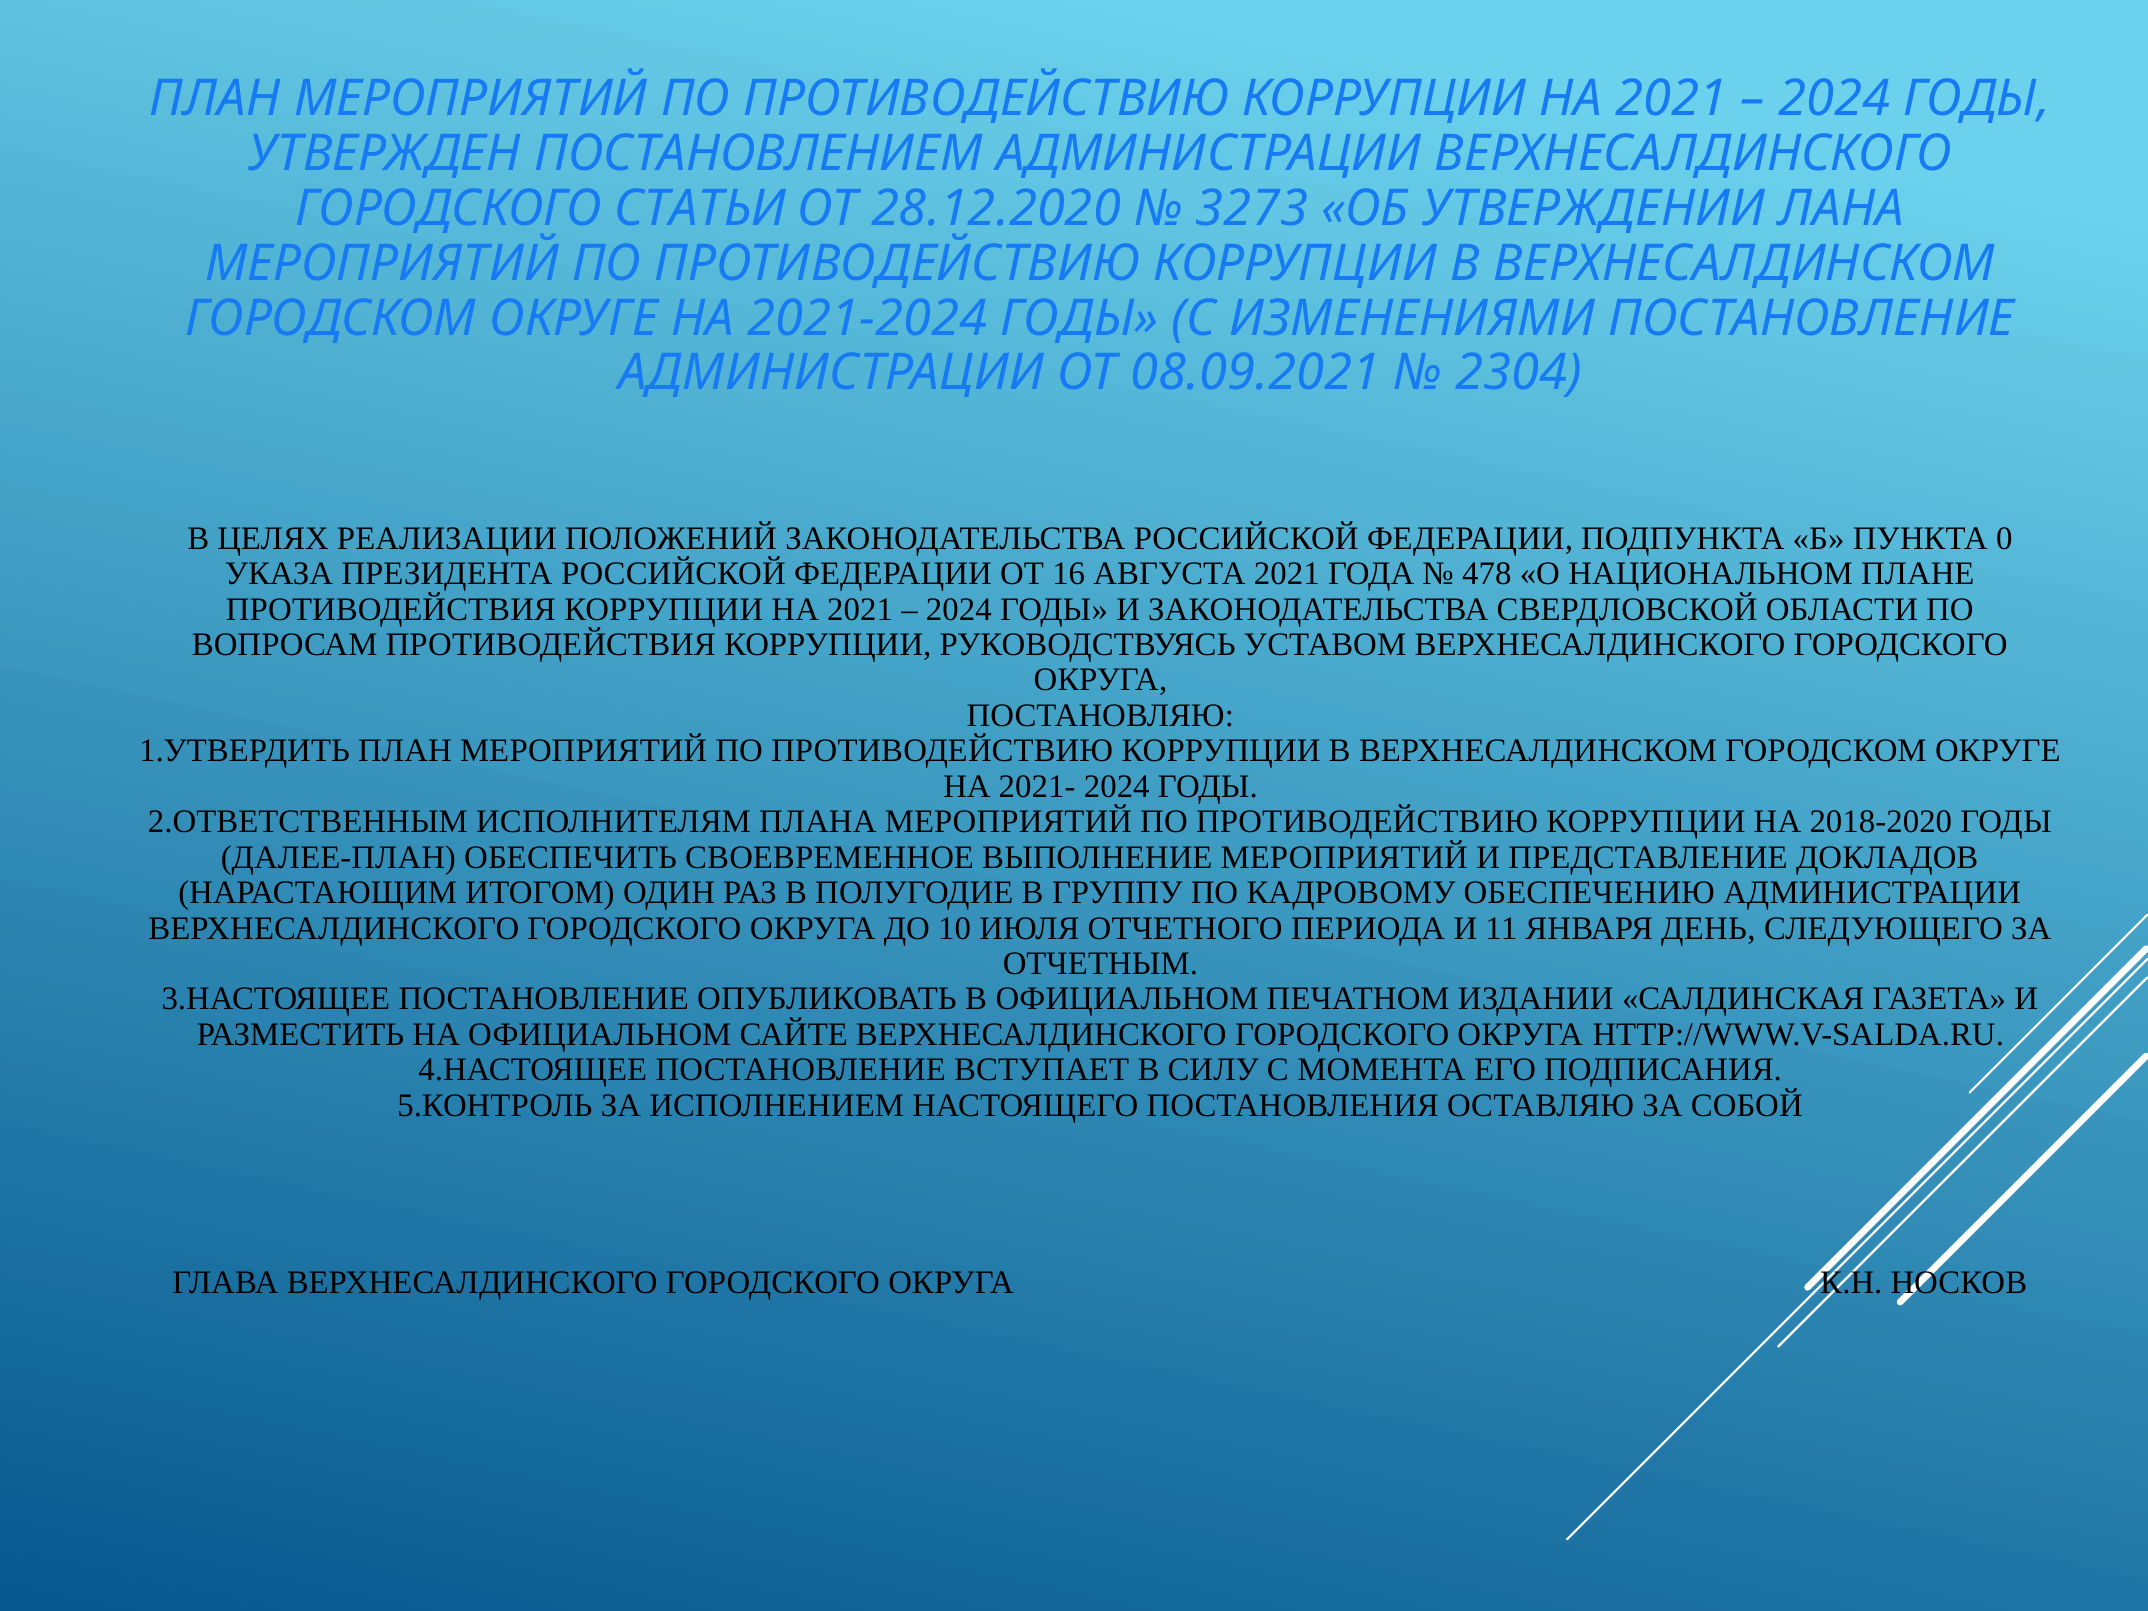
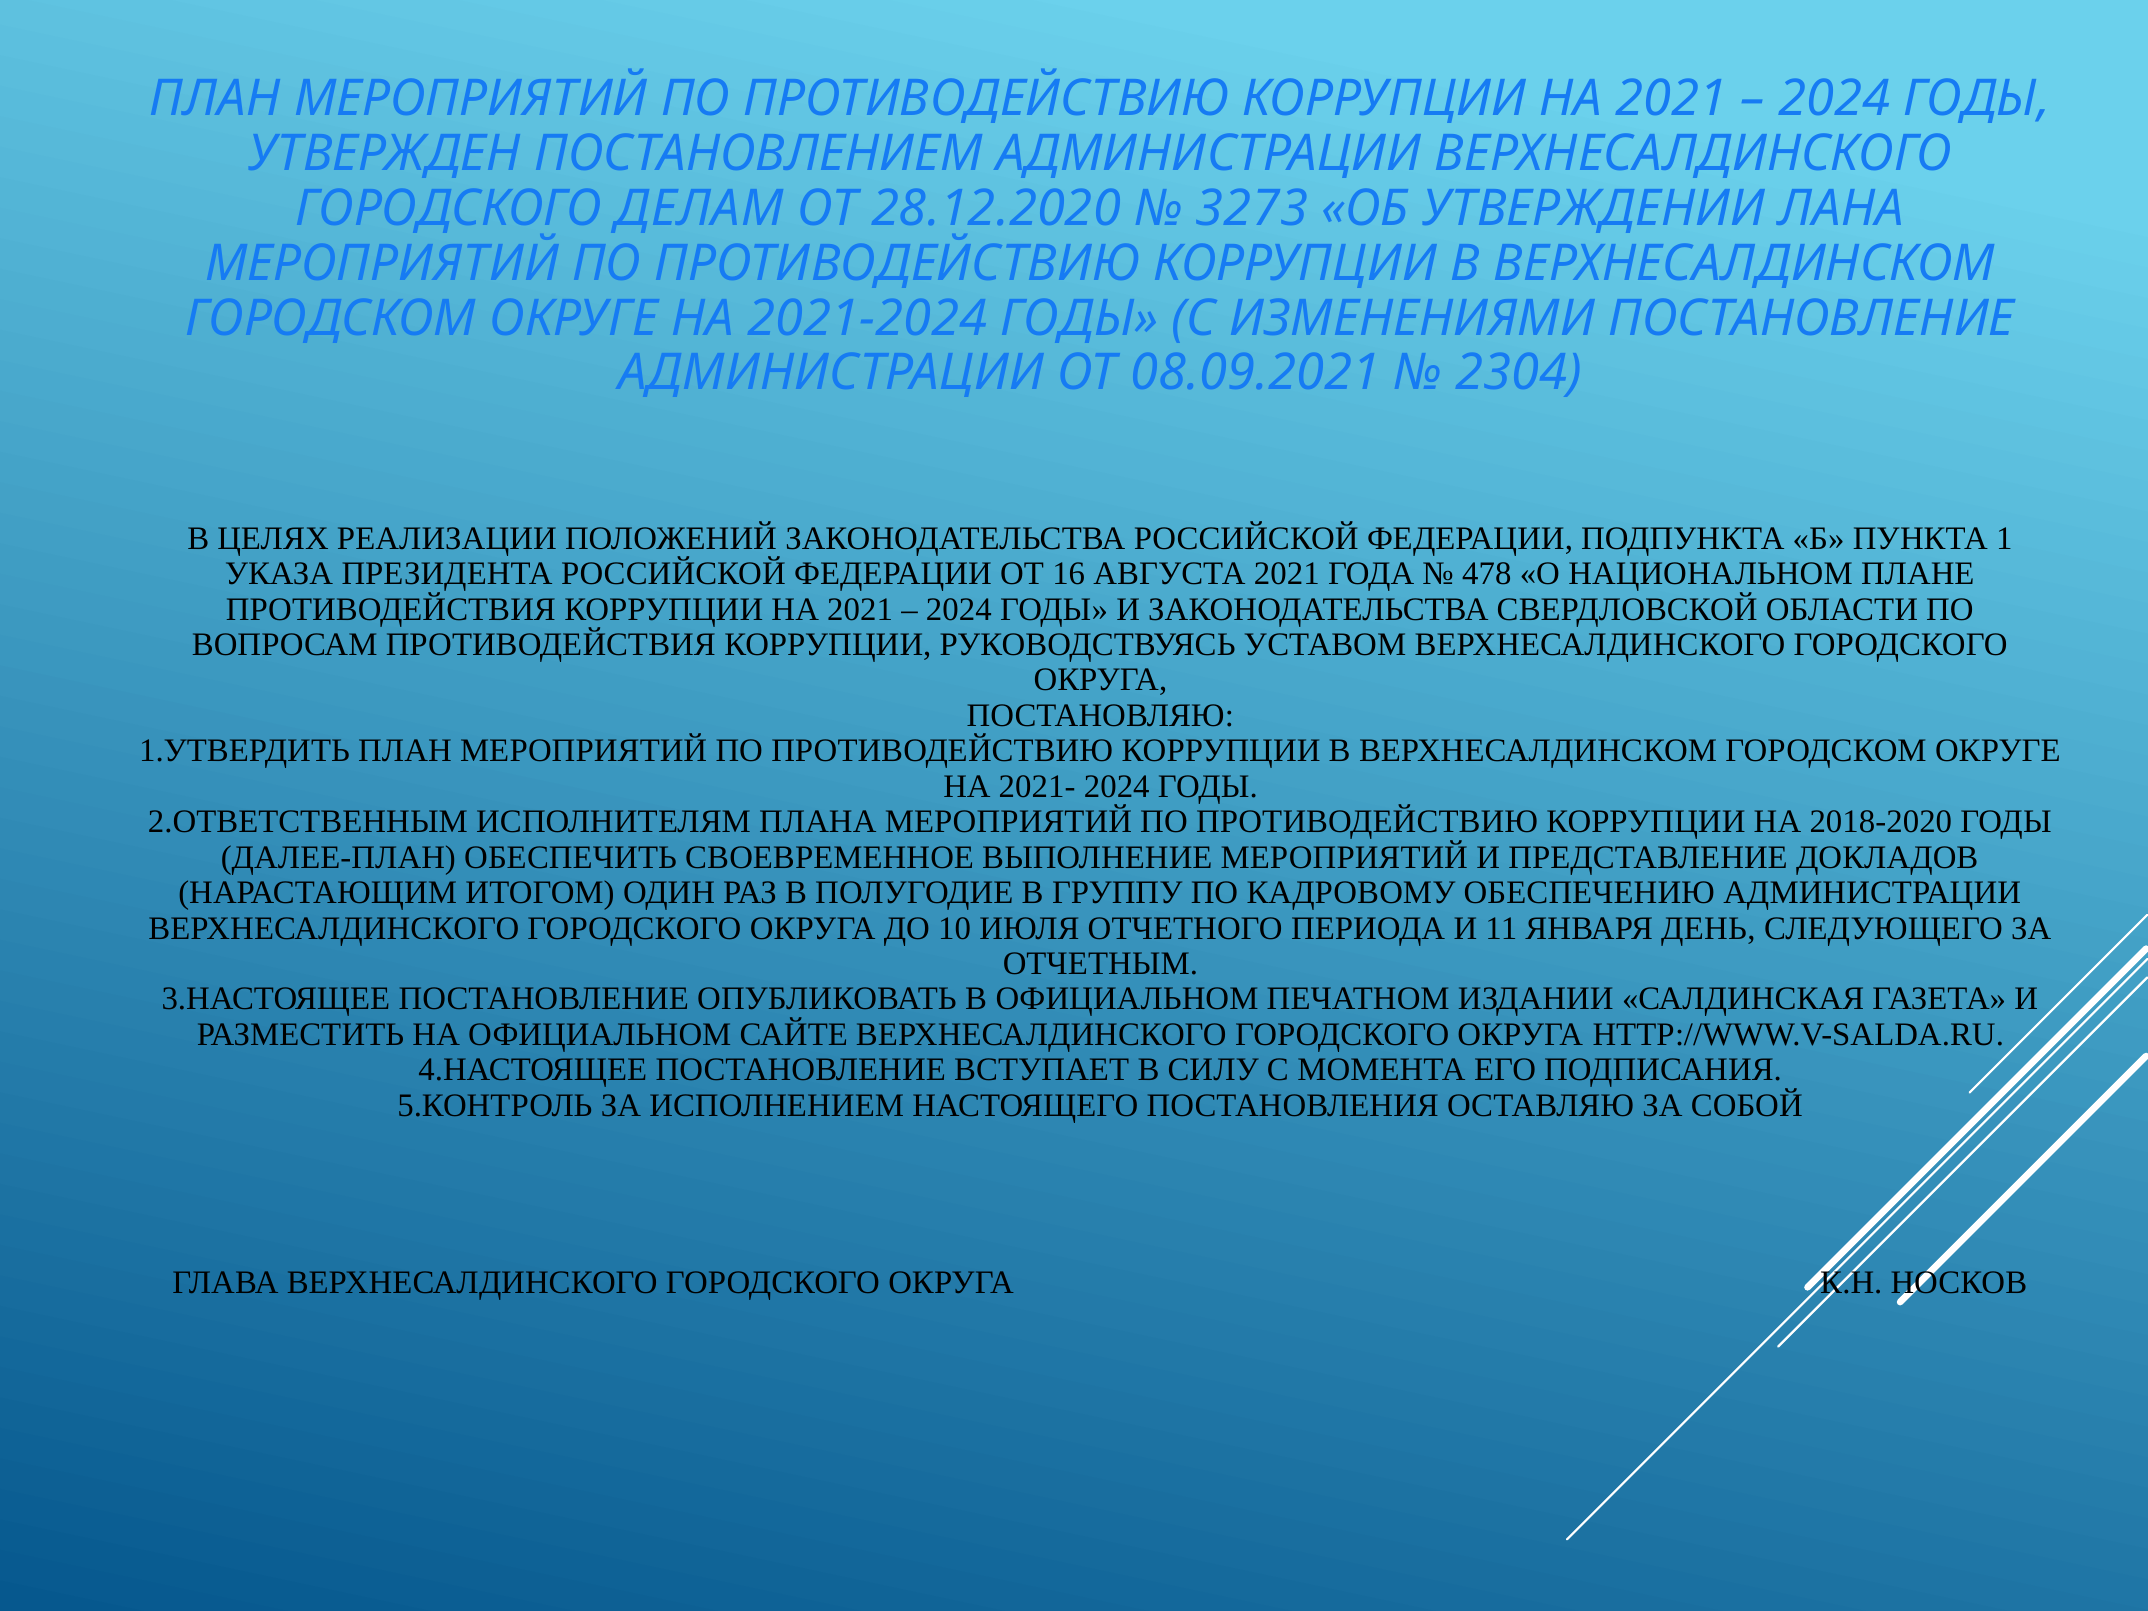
СТАТЬИ: СТАТЬИ -> ДЕЛАМ (700, 209)
0: 0 -> 1 (2004, 538)
